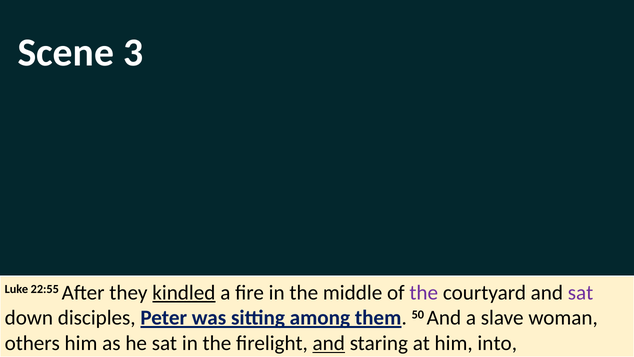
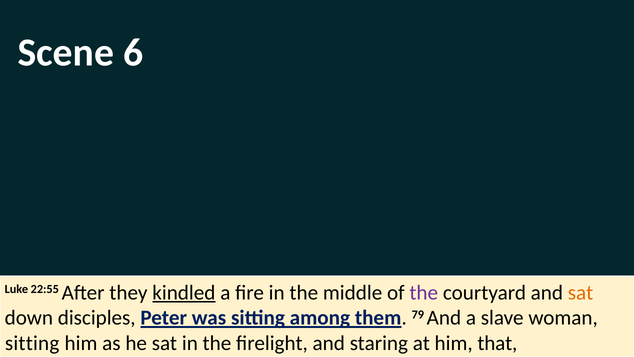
3: 3 -> 6 (133, 53)
sat colour: purple -> orange (581, 292)
50: 50 -> 79 (418, 314)
others: others -> sitting (32, 343)
and underline: present -> none (329, 343)
into: into -> that (497, 343)
